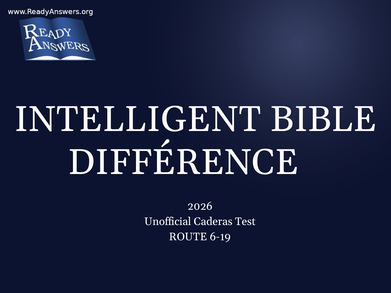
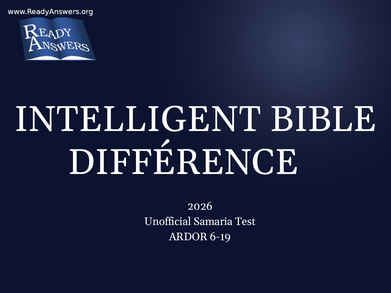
Caderas: Caderas -> Samaria (213, 222)
ROUTE: ROUTE -> ARDOR (188, 237)
